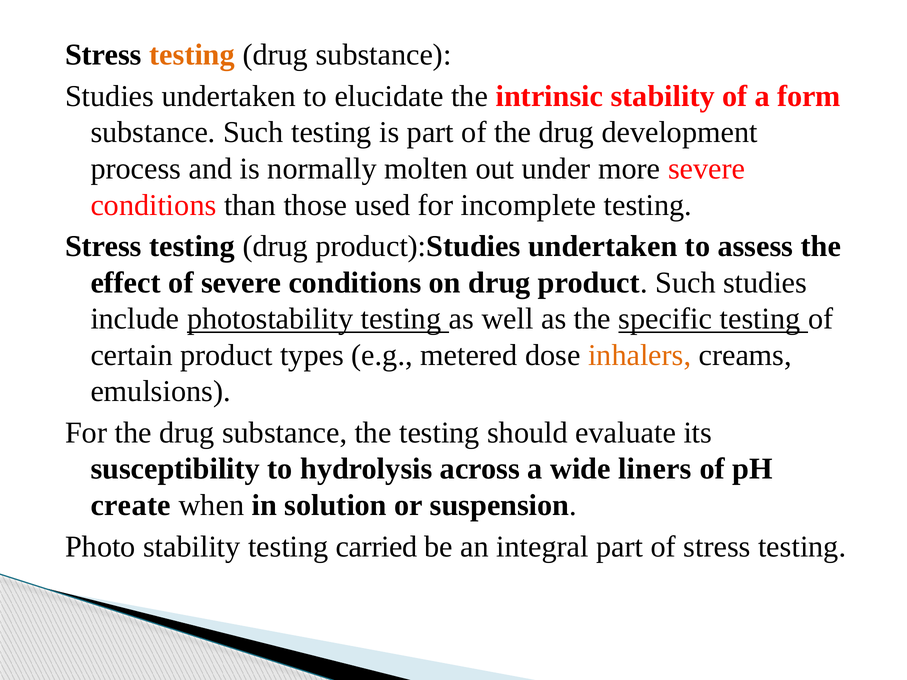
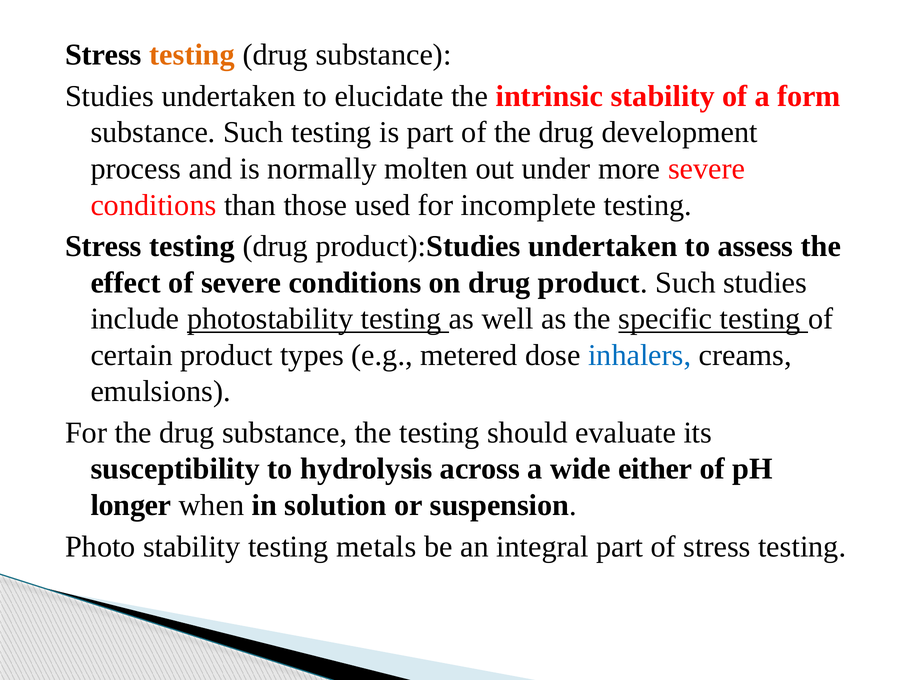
inhalers colour: orange -> blue (640, 355)
liners: liners -> either (655, 469)
create: create -> longer (131, 505)
carried: carried -> metals (376, 547)
